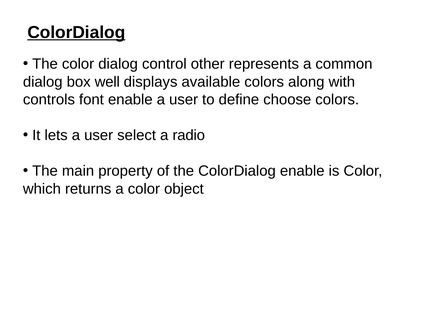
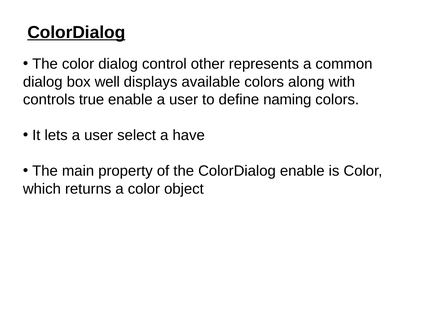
font: font -> true (92, 100)
choose: choose -> naming (287, 100)
radio: radio -> have (189, 136)
